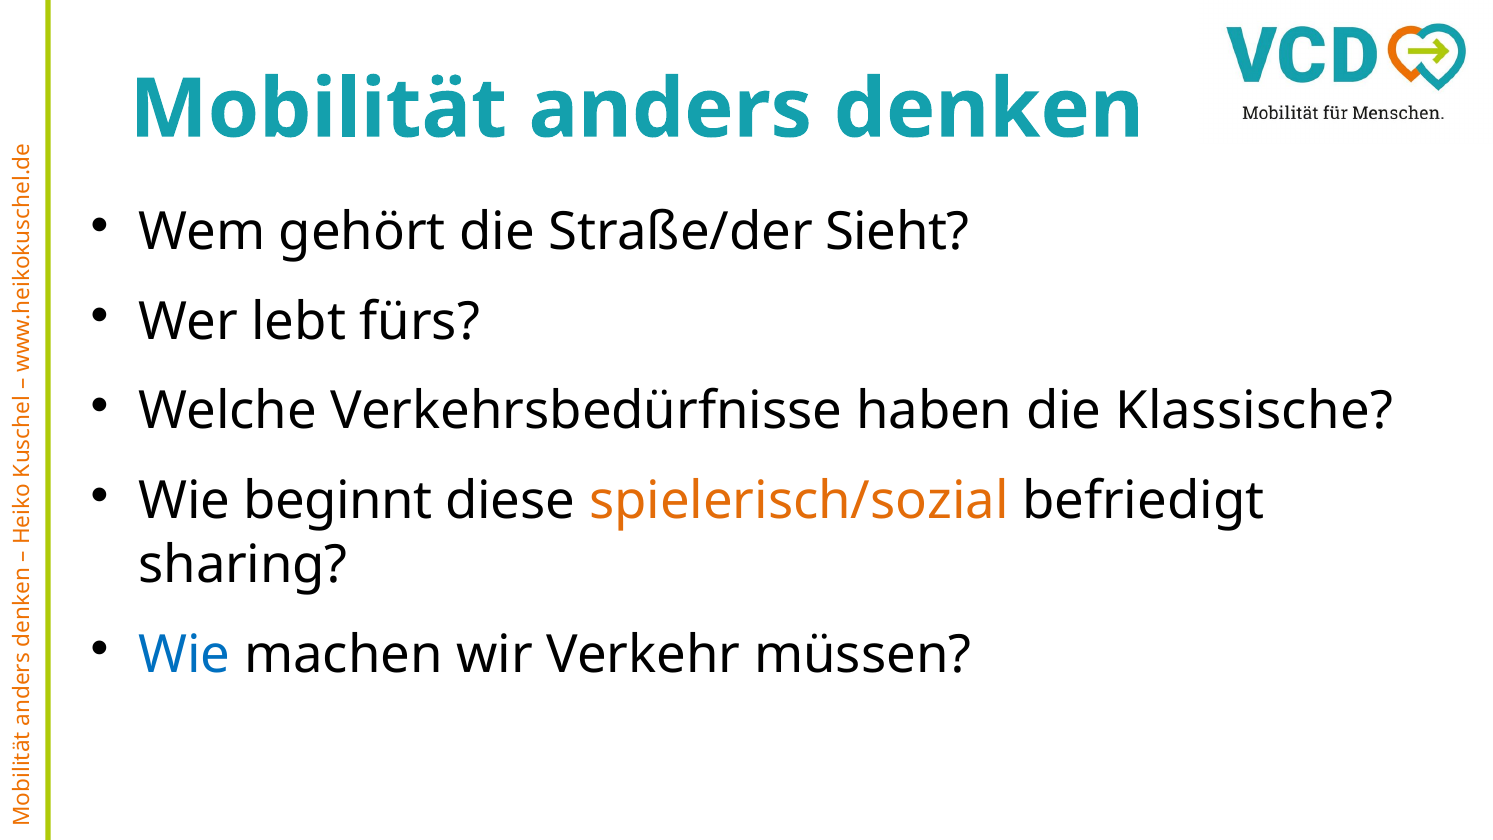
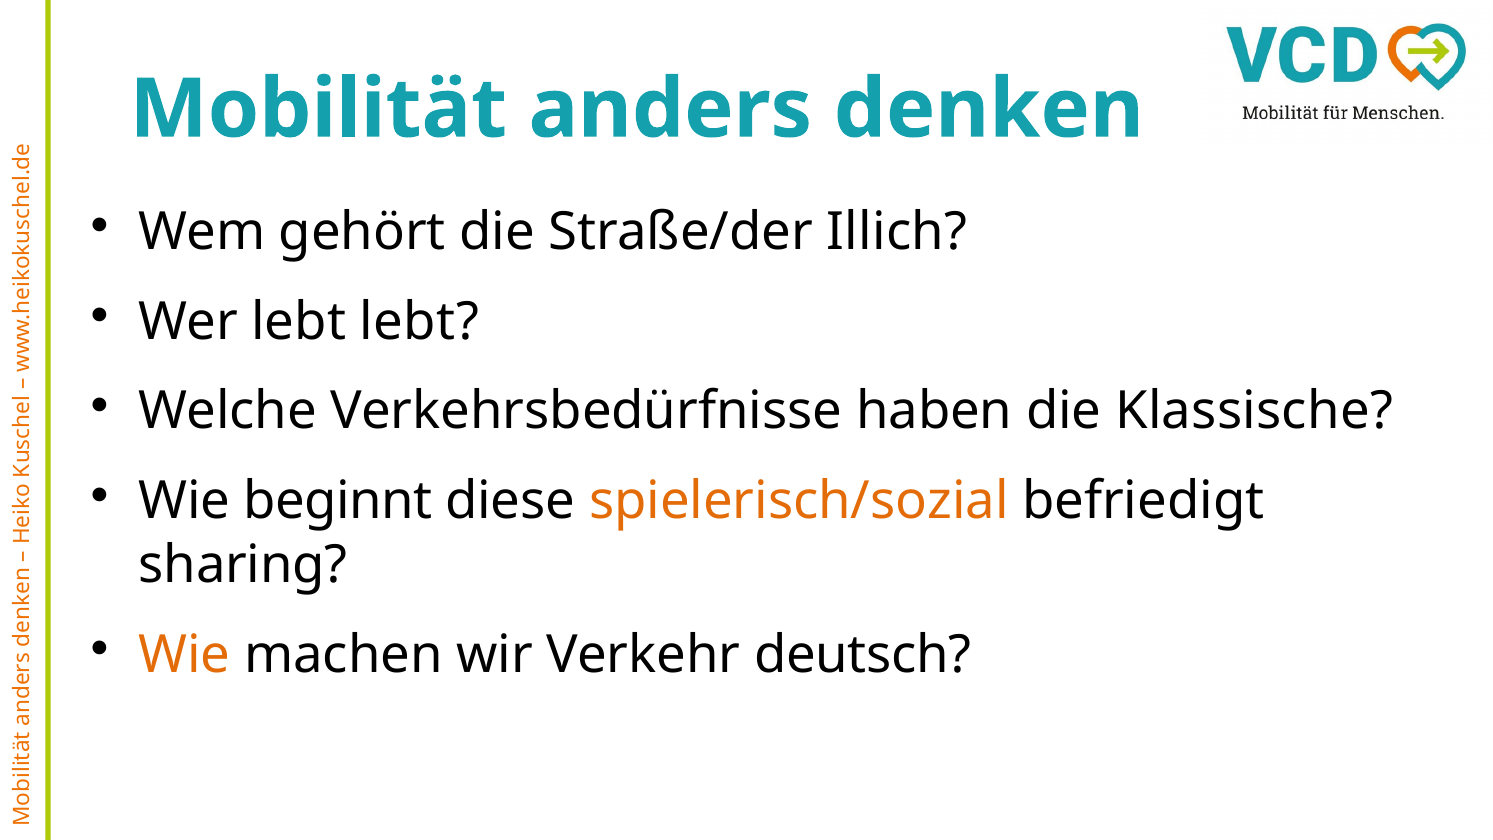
Sieht: Sieht -> Illich (897, 232)
lebt fürs: fürs -> lebt (419, 322)
Wie colour: blue -> orange (185, 655)
müssen: müssen -> deutsch (863, 655)
